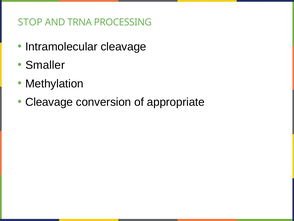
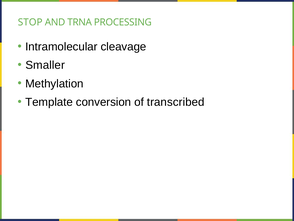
Cleavage: Cleavage -> Template (49, 102)
appropriate: appropriate -> transcribed (176, 102)
